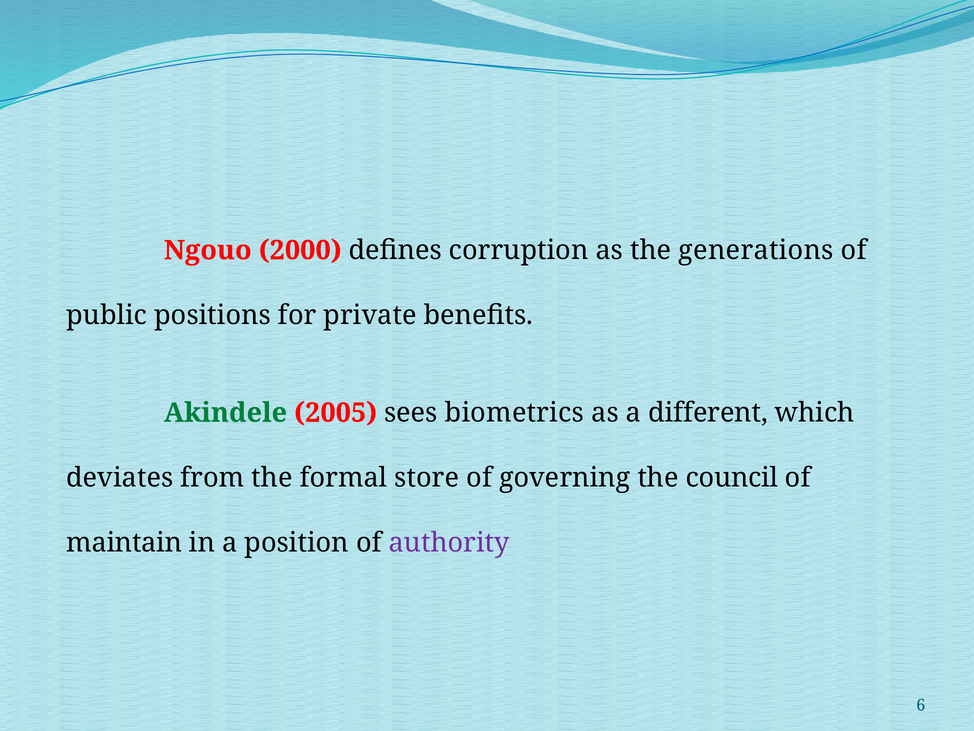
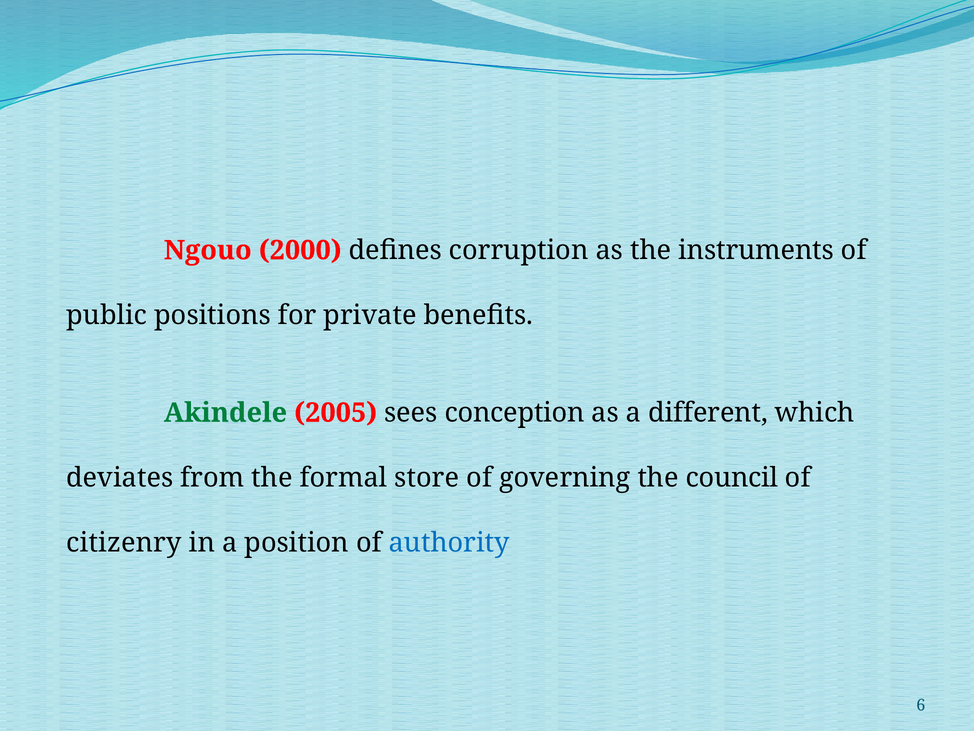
generations: generations -> instruments (756, 250)
biometrics: biometrics -> conception (515, 413)
maintain: maintain -> citizenry (124, 542)
authority colour: purple -> blue (449, 542)
